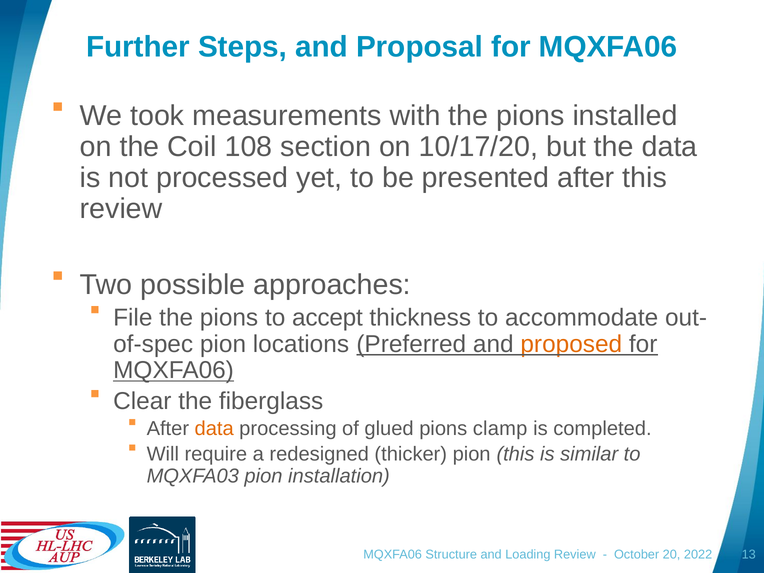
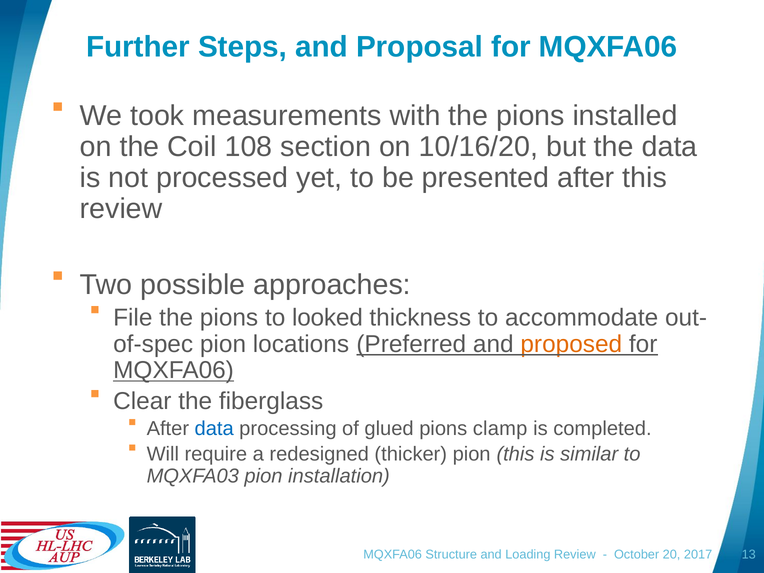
10/17/20: 10/17/20 -> 10/16/20 (479, 147)
accept: accept -> looked (327, 318)
data colour: orange -> blue (214, 429)
2022: 2022 -> 2017 (698, 554)
